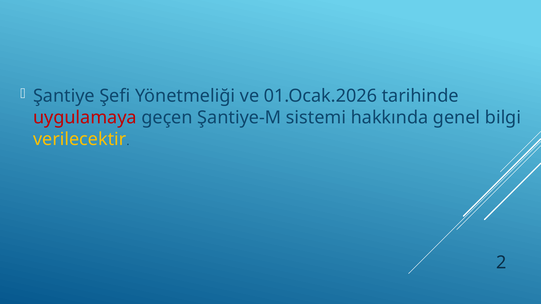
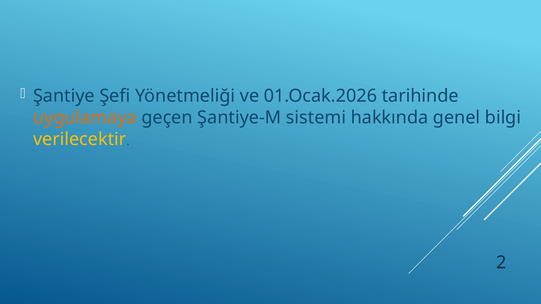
uygulamaya colour: red -> orange (85, 118)
